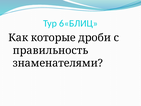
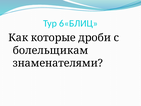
правильность: правильность -> болельщикам (50, 50)
